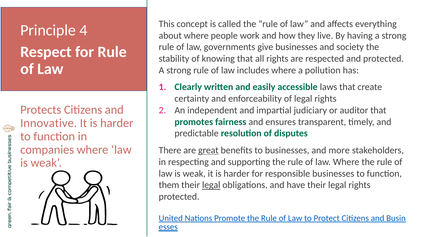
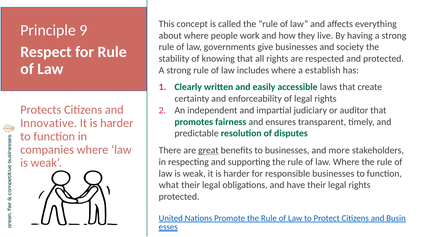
4: 4 -> 9 (83, 30)
pollution: pollution -> establish (323, 70)
them: them -> what (169, 185)
legal underline: present -> none (211, 185)
